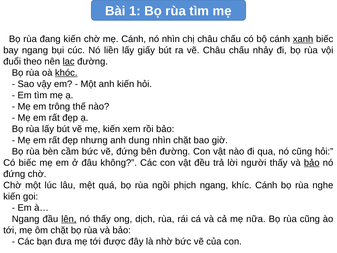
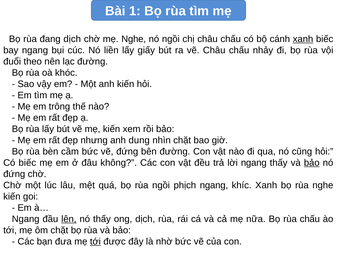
đang kiến: kiến -> dịch (72, 39)
mẹ Cánh: Cánh -> Nghe (134, 39)
nó nhìn: nhìn -> ngồi (171, 39)
lạc underline: present -> none (69, 61)
khóc underline: present -> none (66, 73)
lời người: người -> ngang (254, 163)
khíc Cánh: Cánh -> Xanh (266, 185)
rùa cũng: cũng -> chấu (310, 219)
tới underline: none -> present (95, 241)
